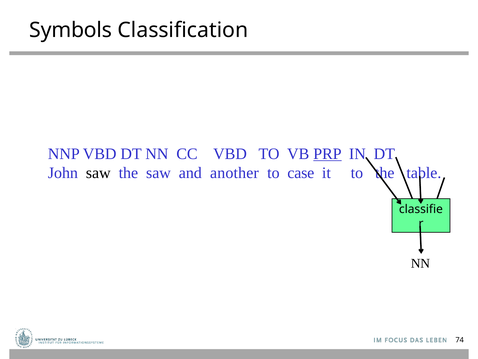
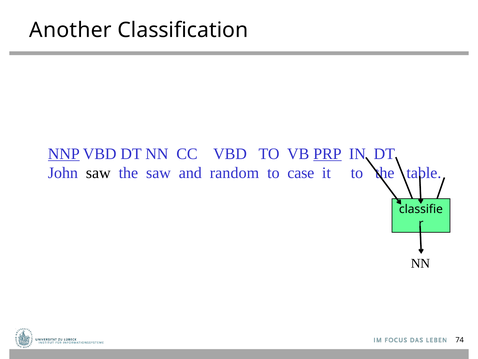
Symbols: Symbols -> Another (70, 30)
NNP underline: none -> present (64, 154)
another: another -> random (234, 173)
